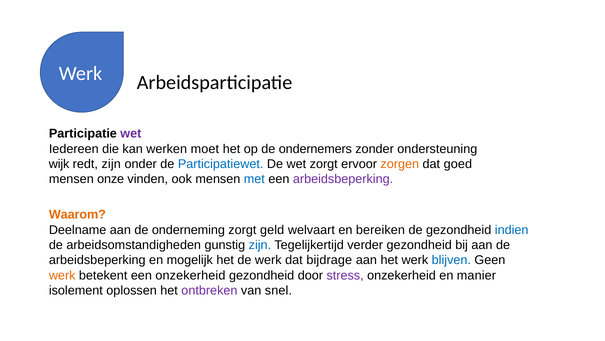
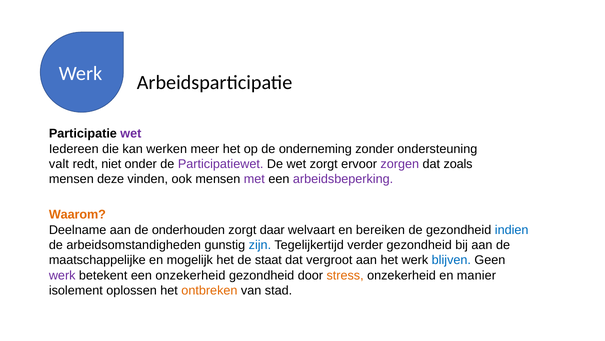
moet: moet -> meer (205, 149)
ondernemers: ondernemers -> onderneming (315, 149)
wijk: wijk -> valt (59, 164)
redt zijn: zijn -> niet (111, 164)
Participatiewet colour: blue -> purple (221, 164)
zorgen colour: orange -> purple (400, 164)
goed: goed -> zoals (458, 164)
onze: onze -> deze (111, 179)
met colour: blue -> purple (254, 179)
onderneming: onderneming -> onderhouden (188, 229)
geld: geld -> daar (272, 229)
arbeidsbeperking: arbeidsbeperking -> maatschappelijke (97, 260)
de werk: werk -> staat (268, 260)
bijdrage: bijdrage -> vergroot (329, 260)
werk colour: orange -> purple (62, 275)
stress colour: purple -> orange (345, 275)
ontbreken colour: purple -> orange (209, 290)
snel: snel -> stad (278, 290)
